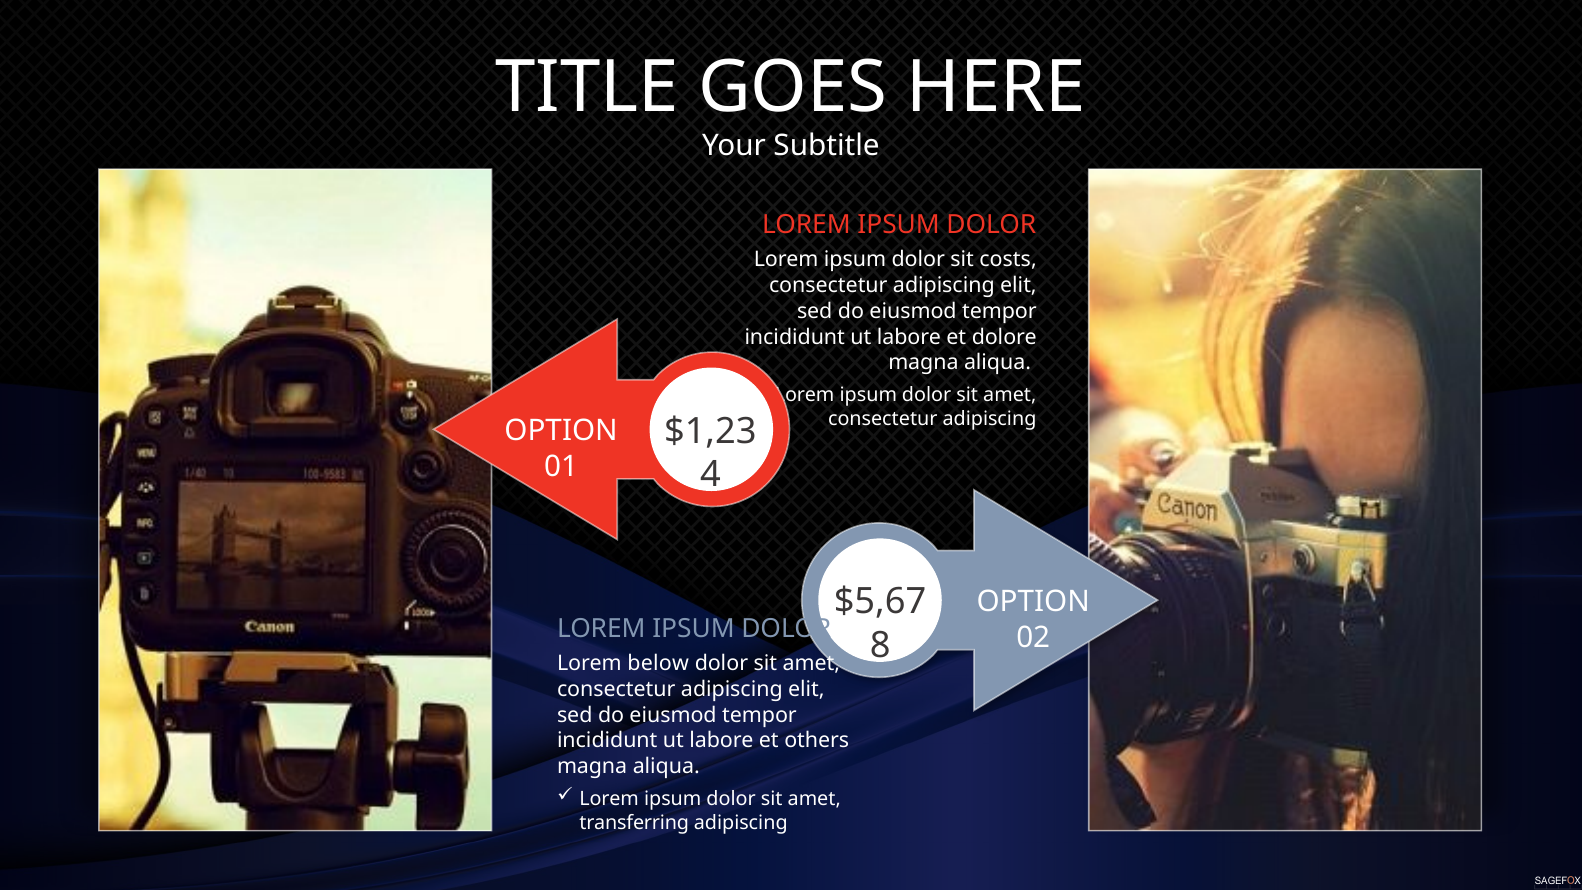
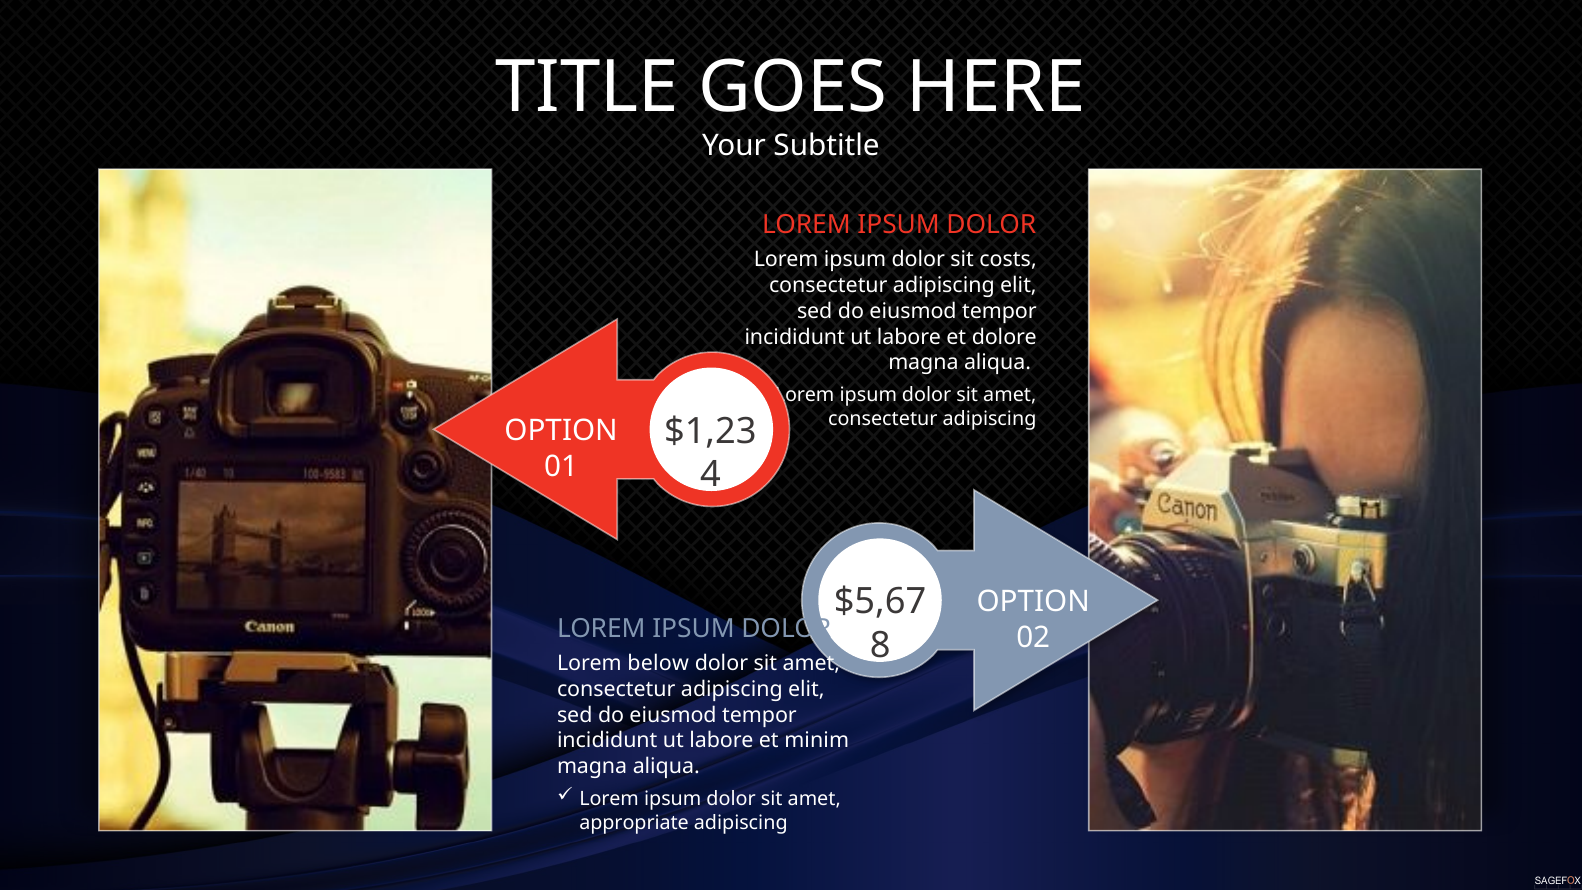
others: others -> minim (817, 741)
transferring: transferring -> appropriate (634, 823)
